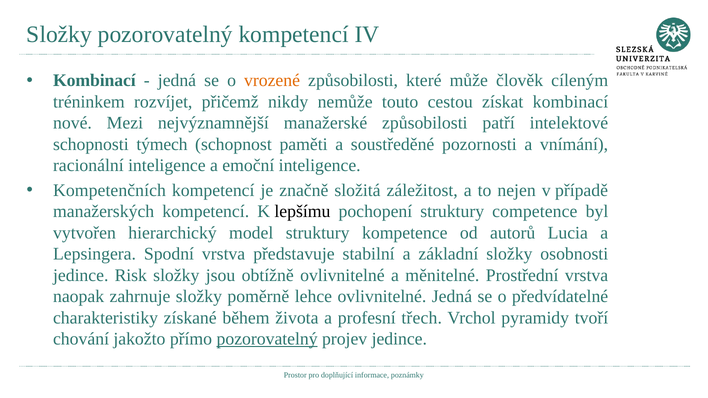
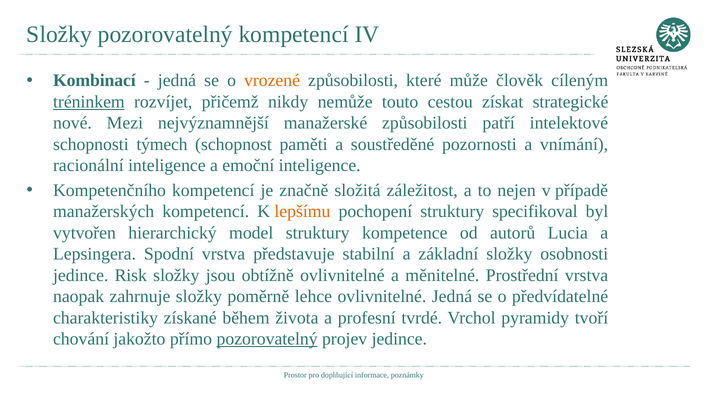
tréninkem underline: none -> present (89, 102)
získat kombinací: kombinací -> strategické (571, 102)
Kompetenčních: Kompetenčních -> Kompetenčního (110, 190)
lepšímu colour: black -> orange (302, 212)
competence: competence -> specifikoval (535, 212)
třech: třech -> tvrdé (422, 318)
